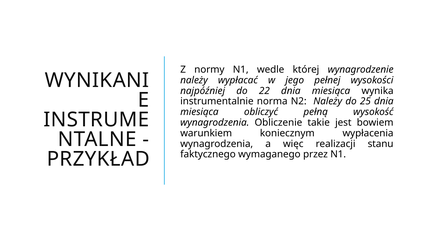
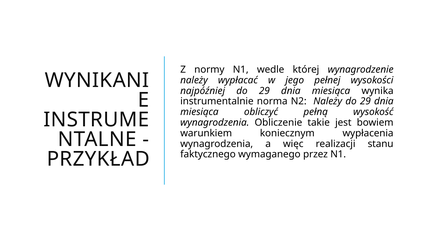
najpóźniej do 22: 22 -> 29 (264, 91)
Należy do 25: 25 -> 29 (365, 101)
